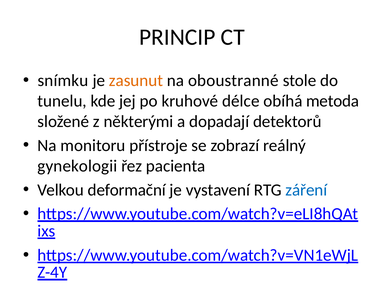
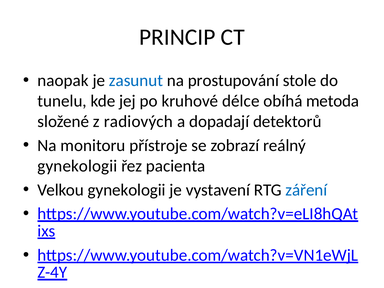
snímku: snímku -> naopak (63, 81)
zasunut colour: orange -> blue (136, 81)
oboustranné: oboustranné -> prostupování (233, 81)
některými: některými -> radiových (138, 122)
Velkou deformační: deformační -> gynekologii (127, 190)
